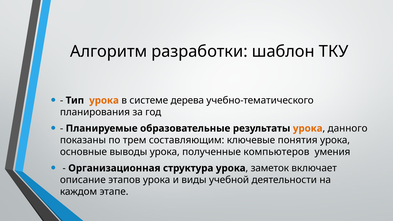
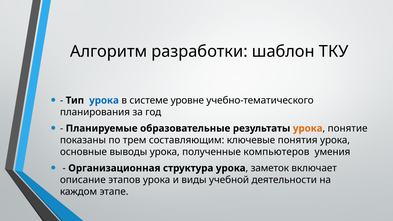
урока colour: orange -> blue (104, 100)
дерева: дерева -> уровне (187, 100)
данного: данного -> понятие (348, 128)
